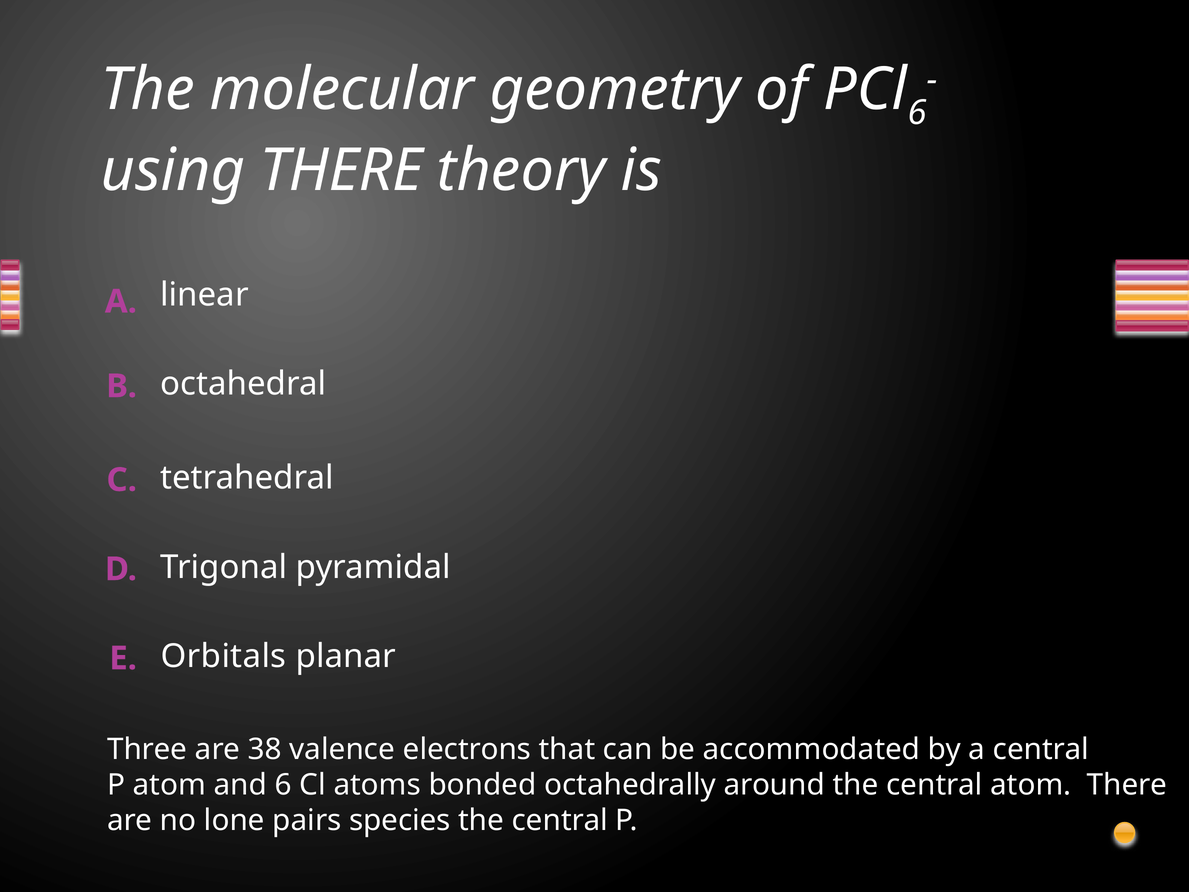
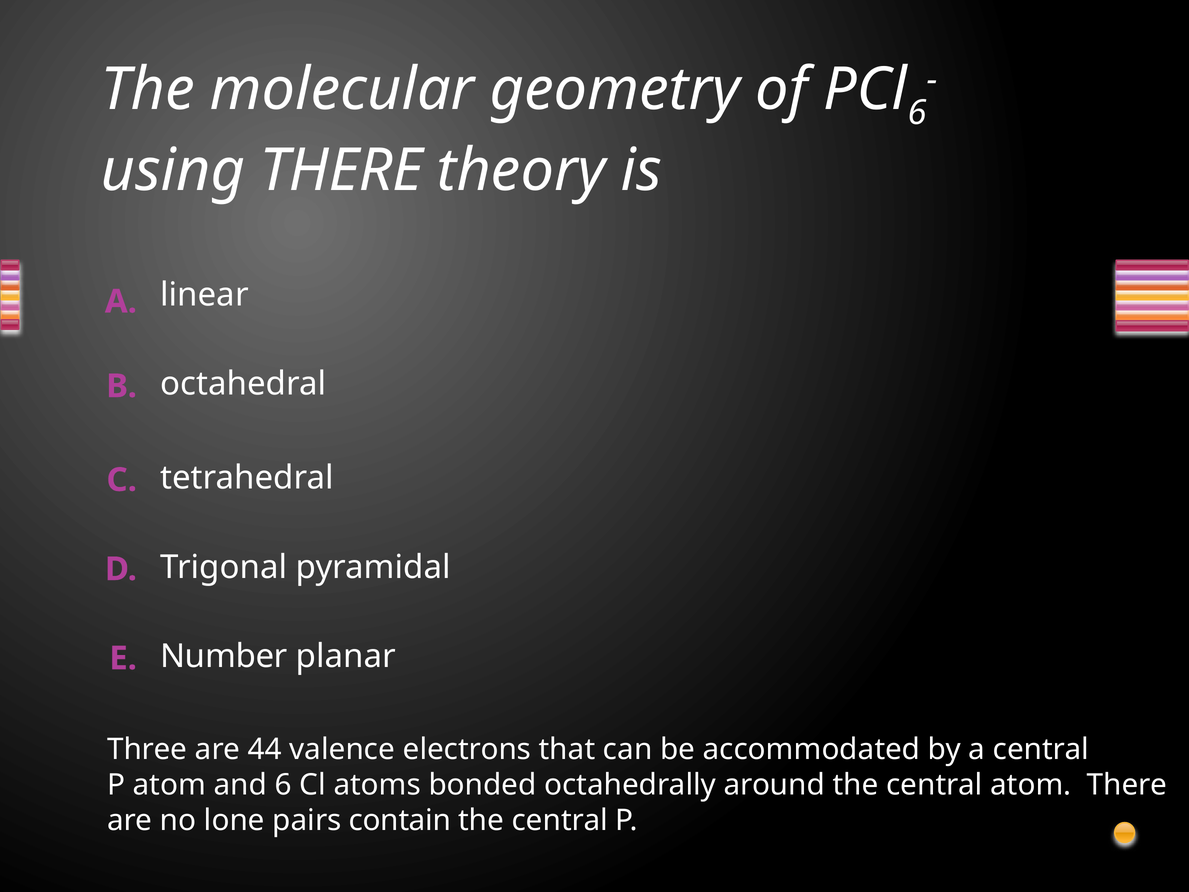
Orbitals: Orbitals -> Number (224, 656)
38: 38 -> 44 (265, 749)
species: species -> contain (400, 820)
